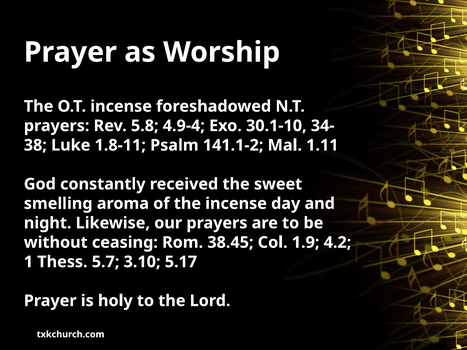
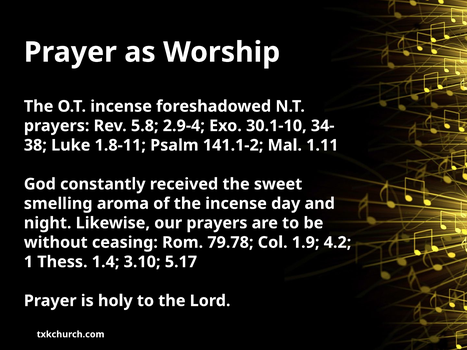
4.9-4: 4.9-4 -> 2.9-4 (184, 126)
38.45: 38.45 -> 79.78 (230, 243)
5.7: 5.7 -> 1.4 (106, 262)
